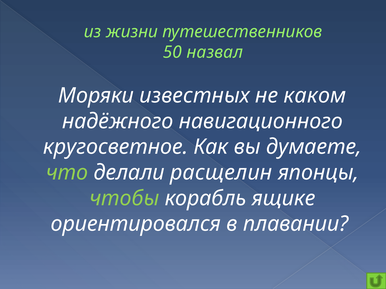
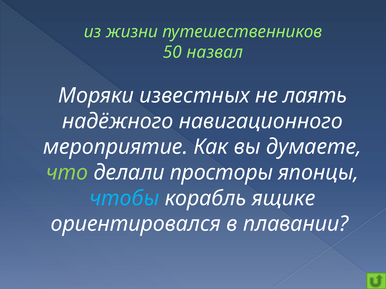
каком: каком -> лаять (315, 96)
кругосветное: кругосветное -> мероприятие (116, 147)
расщелин: расщелин -> просторы (221, 173)
чтобы colour: light green -> light blue (124, 199)
